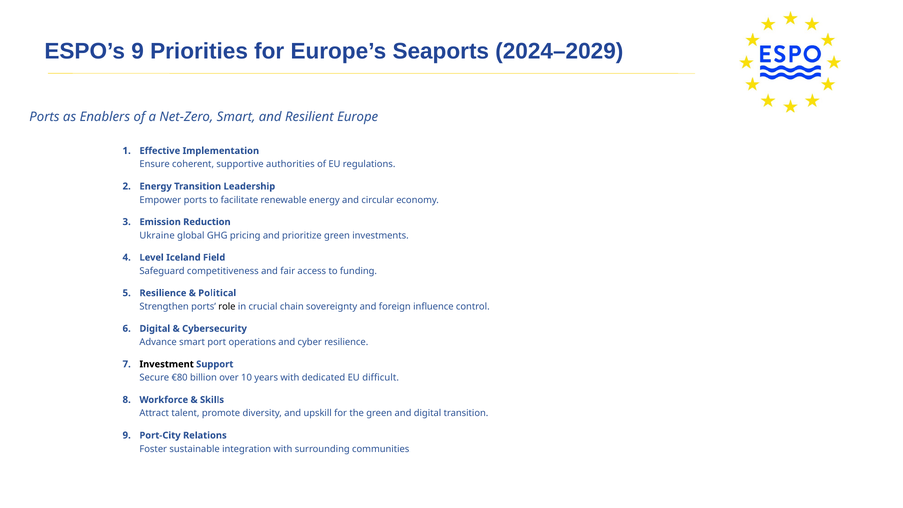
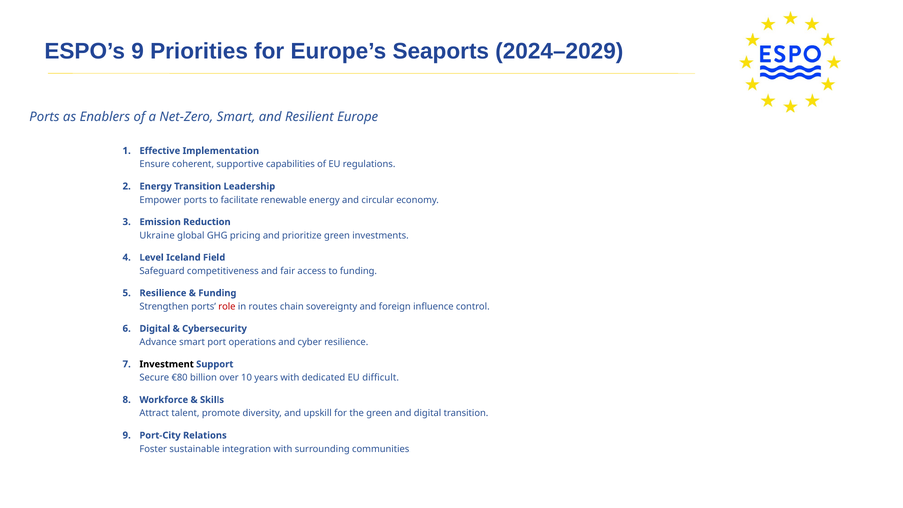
authorities: authorities -> capabilities (290, 164)
Political: Political -> Funding (217, 293)
role colour: black -> red (227, 307)
crucial: crucial -> routes (263, 307)
